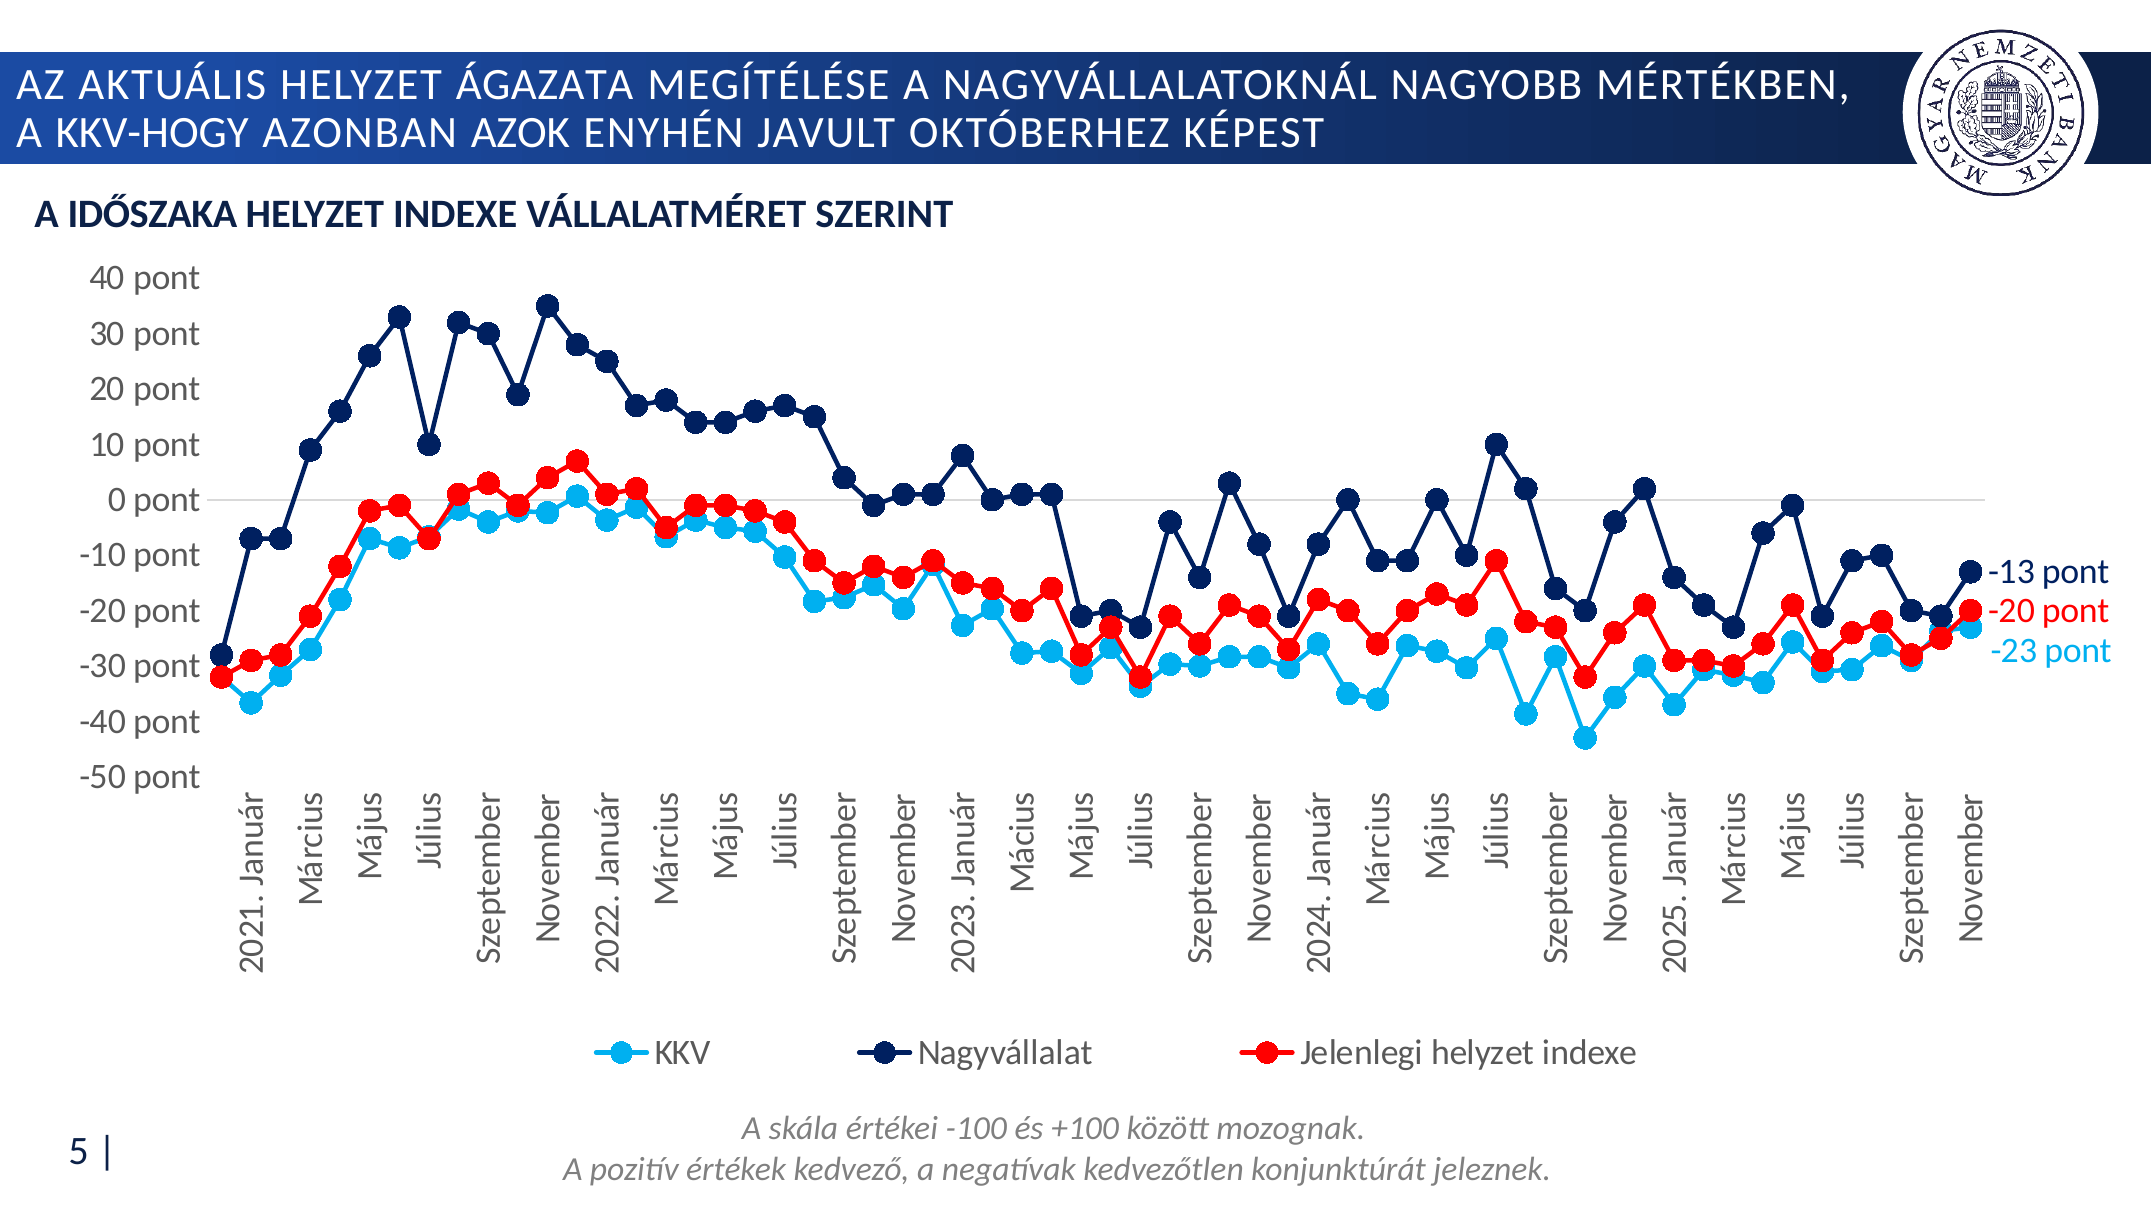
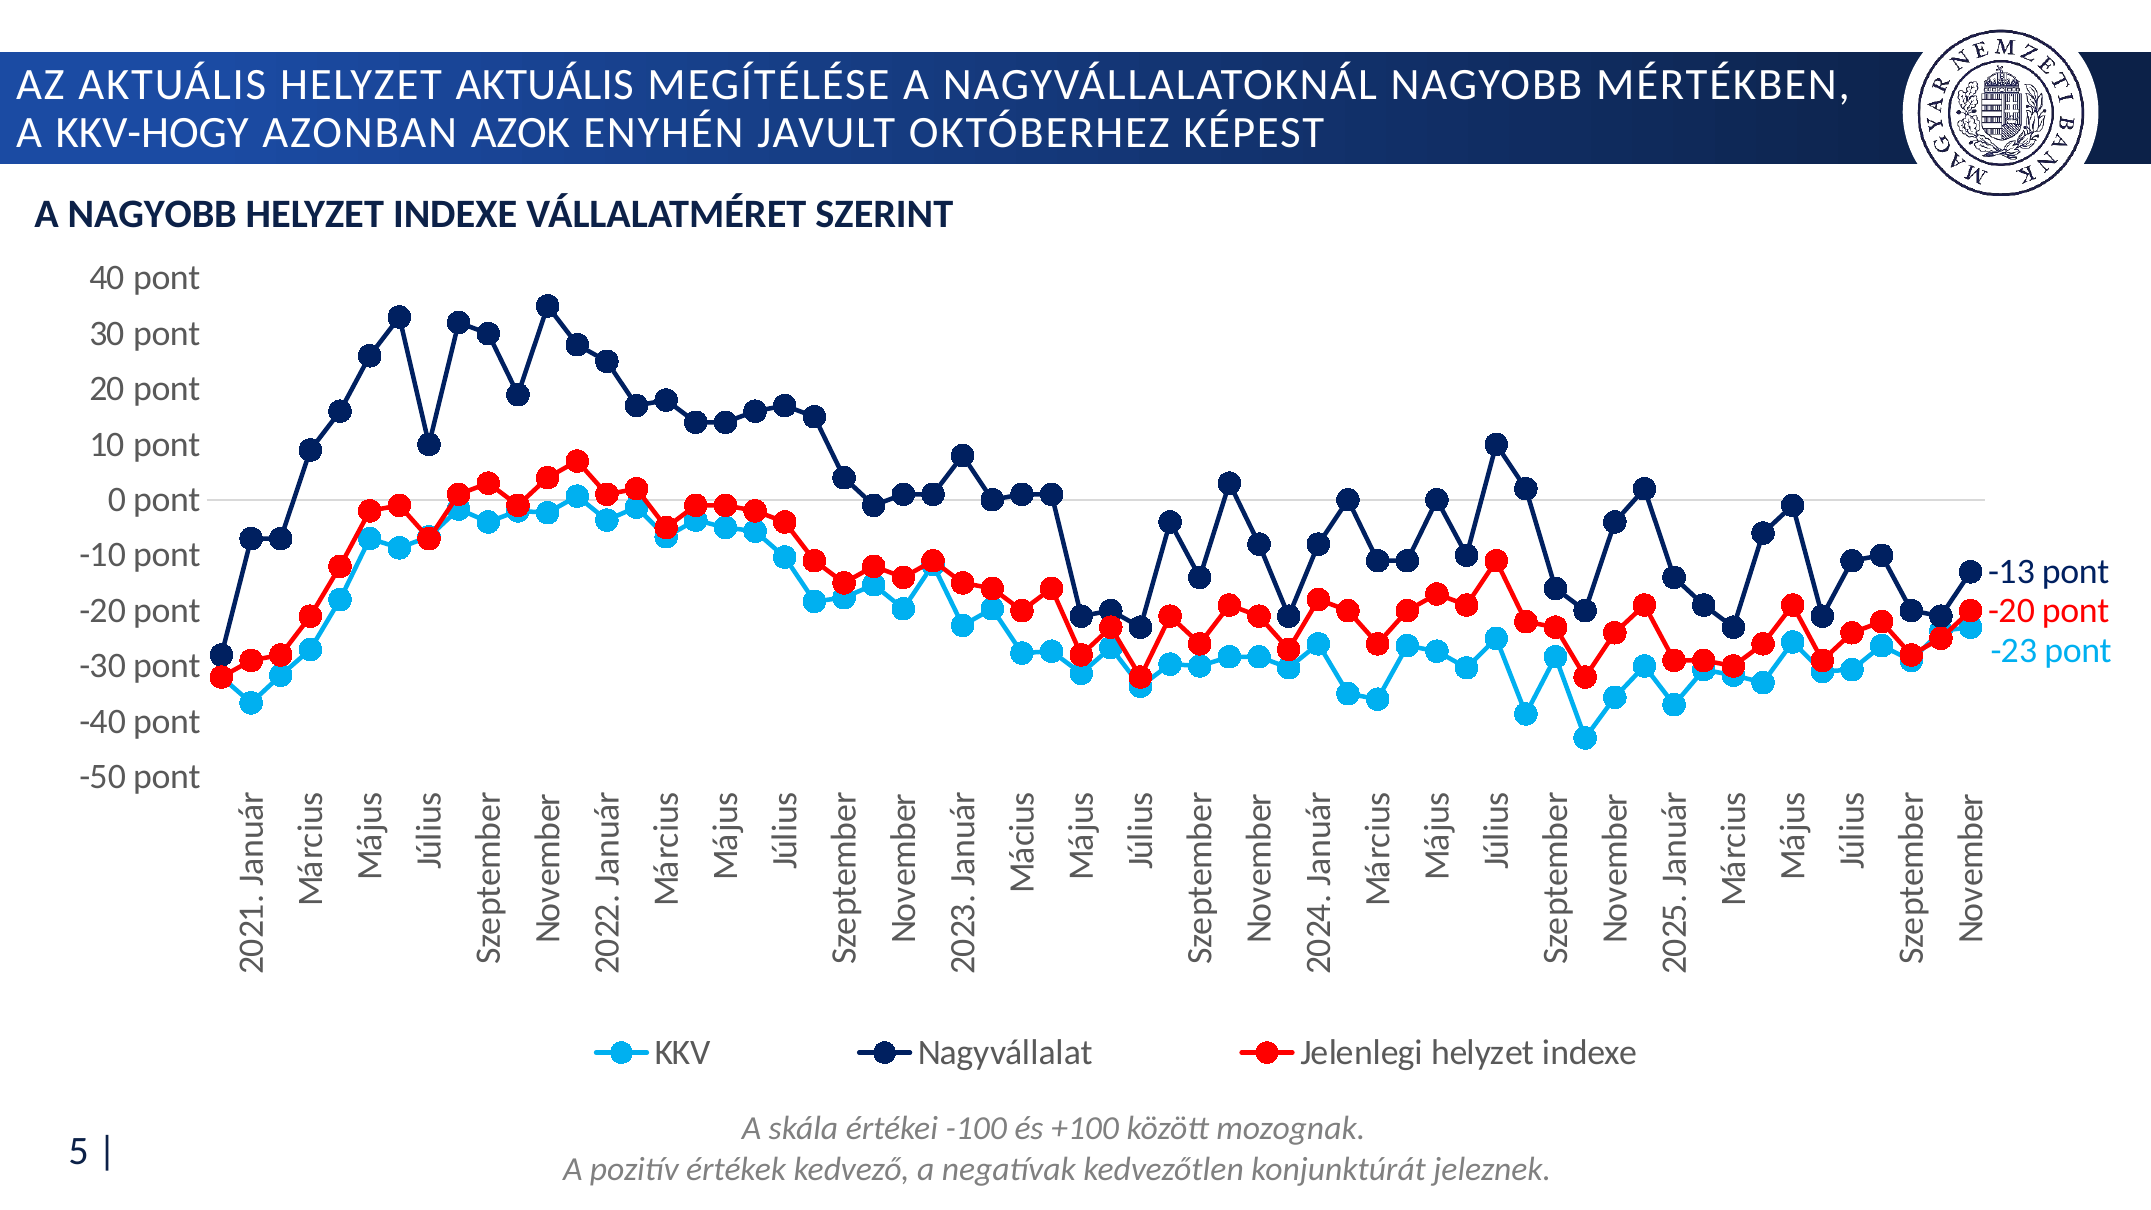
HELYZET ÁGAZATA: ÁGAZATA -> AKTUÁLIS (545, 84)
A IDŐSZAKA: IDŐSZAKA -> NAGYOBB (152, 214)
